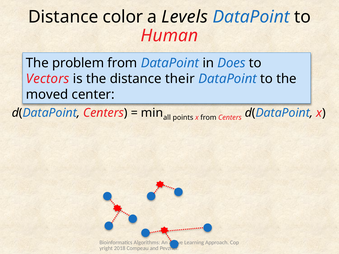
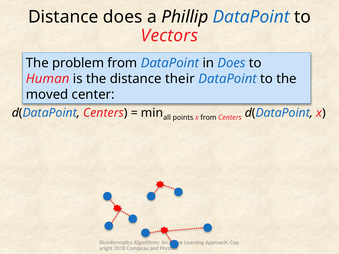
Distance color: color -> does (123, 17)
Levels: Levels -> Phillip (185, 17)
Human: Human -> Vectors (169, 36)
Vectors: Vectors -> Human (48, 79)
